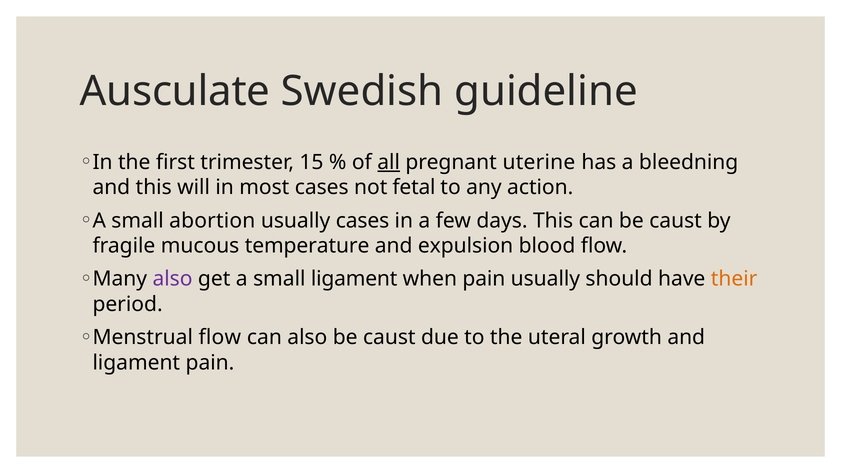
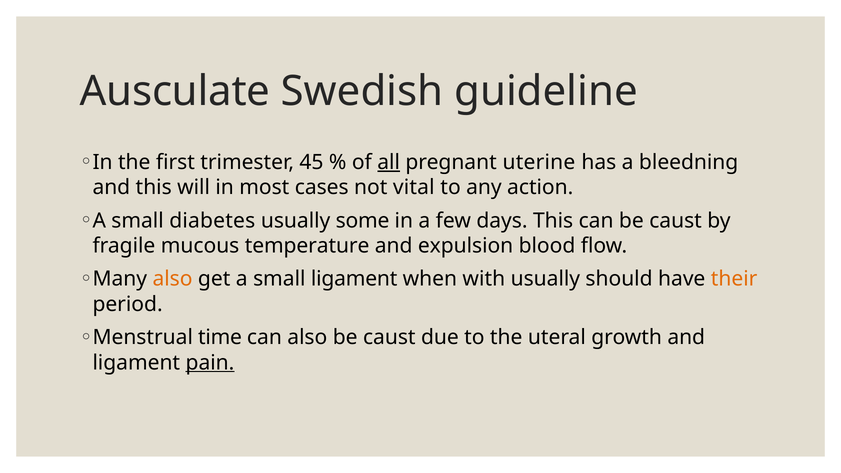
15: 15 -> 45 (311, 162)
fetal: fetal -> vital (414, 188)
abortion: abortion -> diabetes (212, 221)
usually cases: cases -> some (363, 221)
also colour: purple -> orange (173, 279)
when pain: pain -> with (484, 279)
Menstrual flow: flow -> time (220, 337)
pain underline: none -> present (210, 363)
